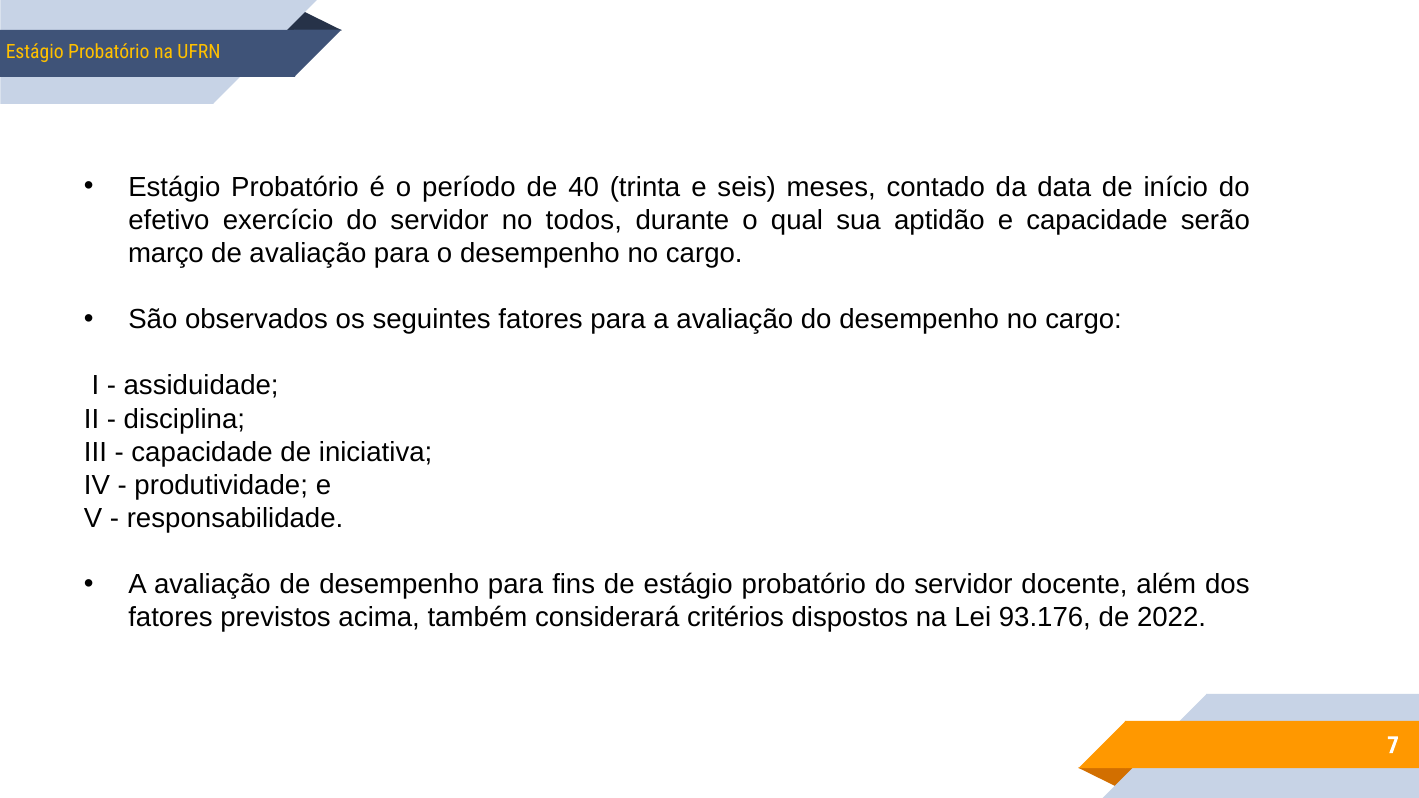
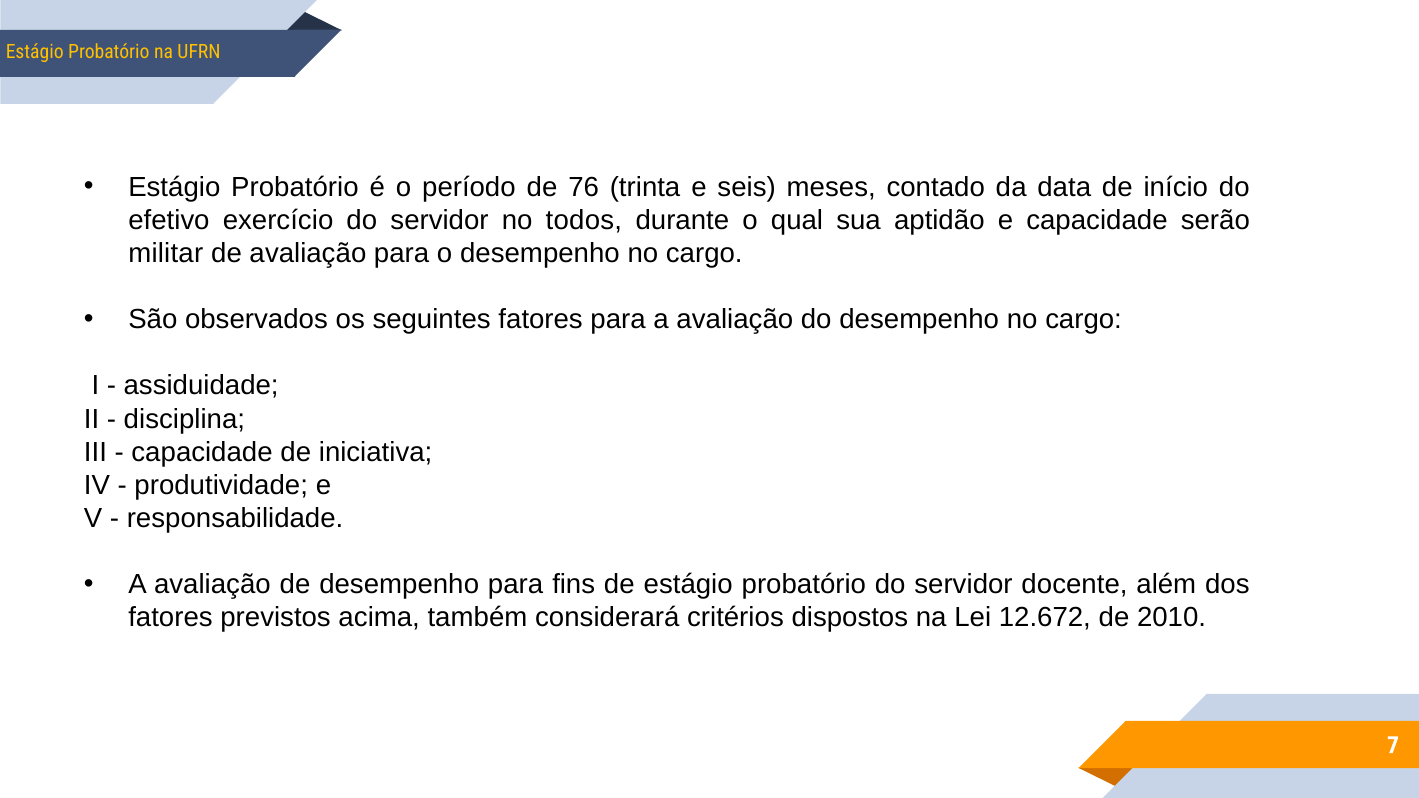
40: 40 -> 76 (584, 187)
março: março -> militar (166, 253)
93.176: 93.176 -> 12.672 (1045, 618)
2022: 2022 -> 2010 (1172, 618)
